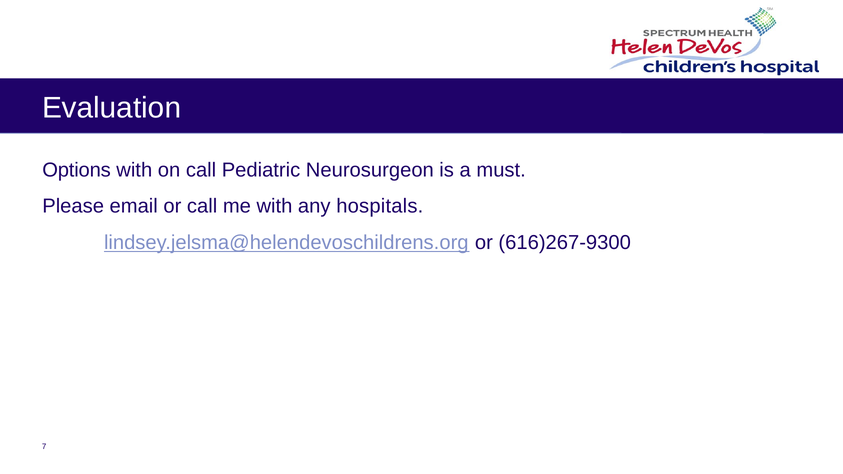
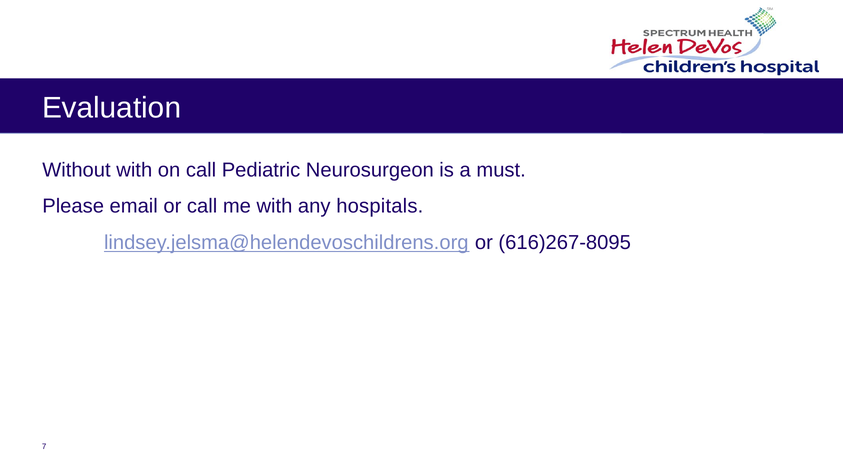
Options: Options -> Without (76, 170)
616)267-9300: 616)267-9300 -> 616)267-8095 (565, 243)
